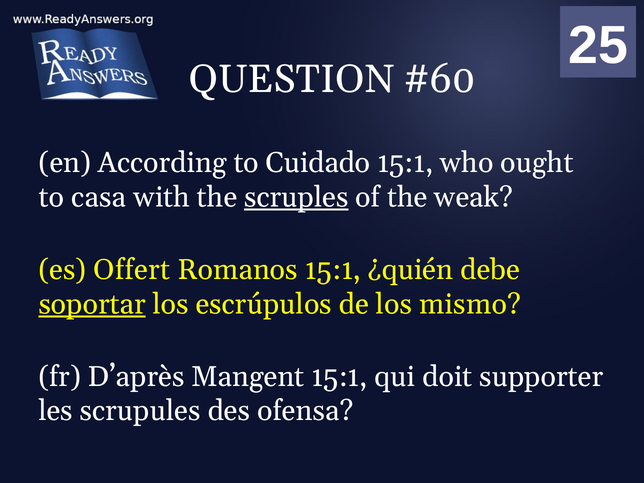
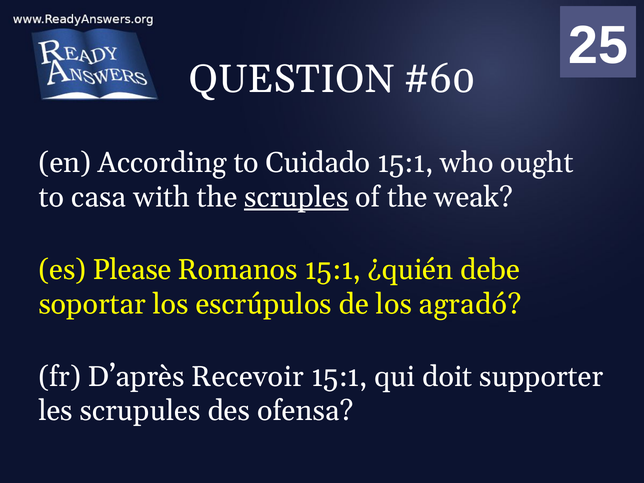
Offert: Offert -> Please (132, 270)
soportar underline: present -> none (92, 304)
mismo: mismo -> agradó (470, 304)
Mangent: Mangent -> Recevoir (248, 377)
